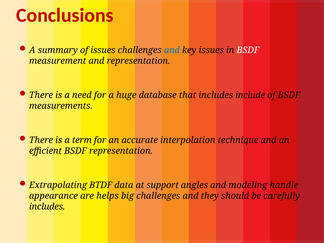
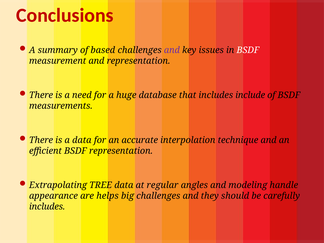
of issues: issues -> based (103, 50)
and colour: blue -> purple (172, 50)
a term: term -> data (82, 140)
BTDF: BTDF -> TREE (101, 185)
support: support -> regular (162, 185)
